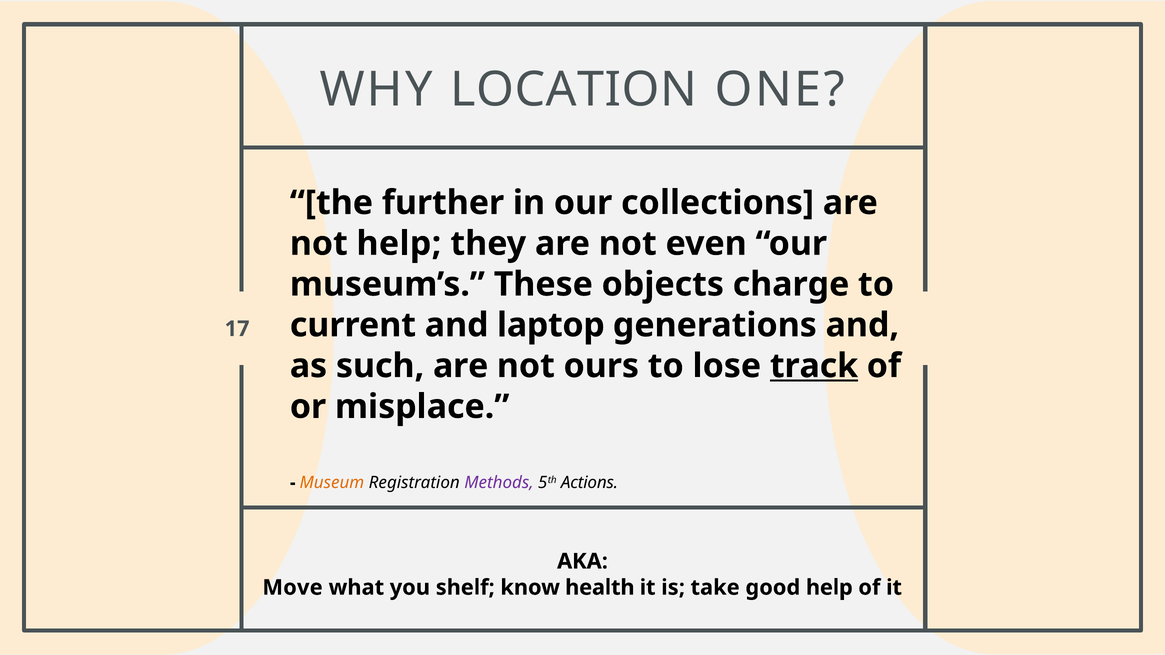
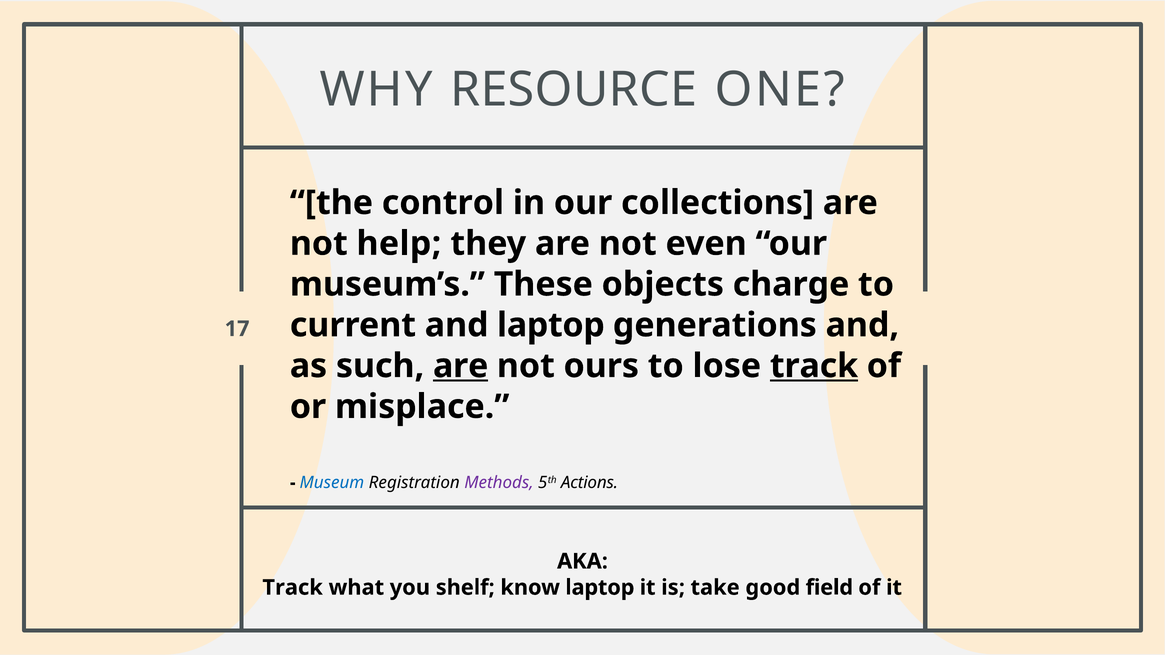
LOCATION: LOCATION -> RESOURCE (574, 90)
further: further -> control (443, 203)
are underline: none -> present (461, 366)
Museum colour: orange -> blue (332, 483)
Move: Move -> Track (293, 588)
know health: health -> laptop (600, 588)
good help: help -> field (829, 588)
